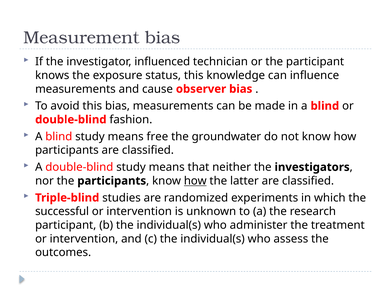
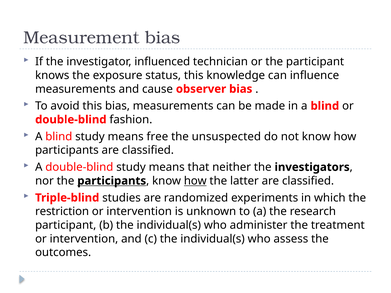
groundwater: groundwater -> unsuspected (226, 137)
participants underline: none -> present (112, 181)
successful: successful -> restriction (62, 212)
